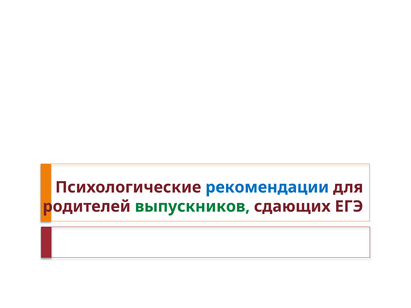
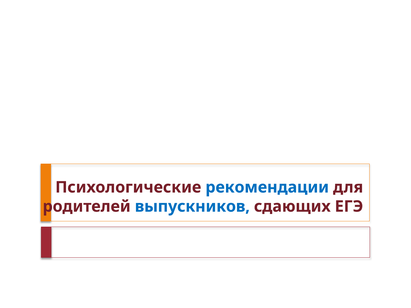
выпускников colour: green -> blue (192, 207)
